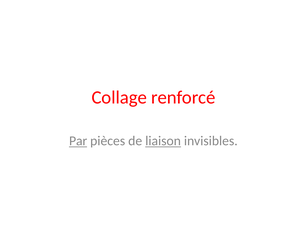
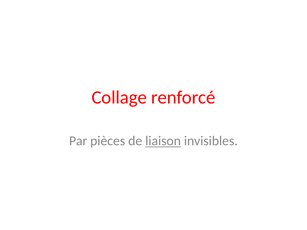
Par underline: present -> none (78, 141)
